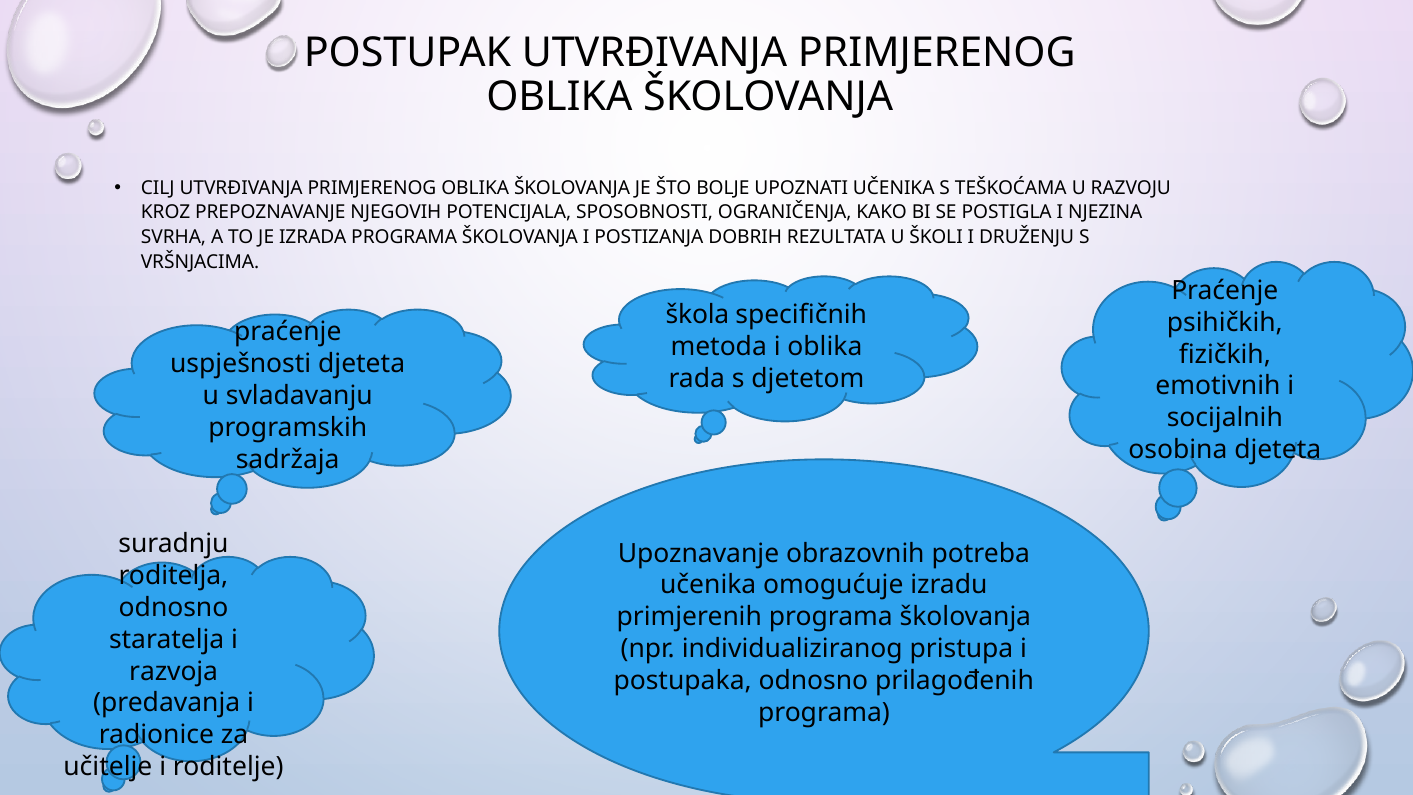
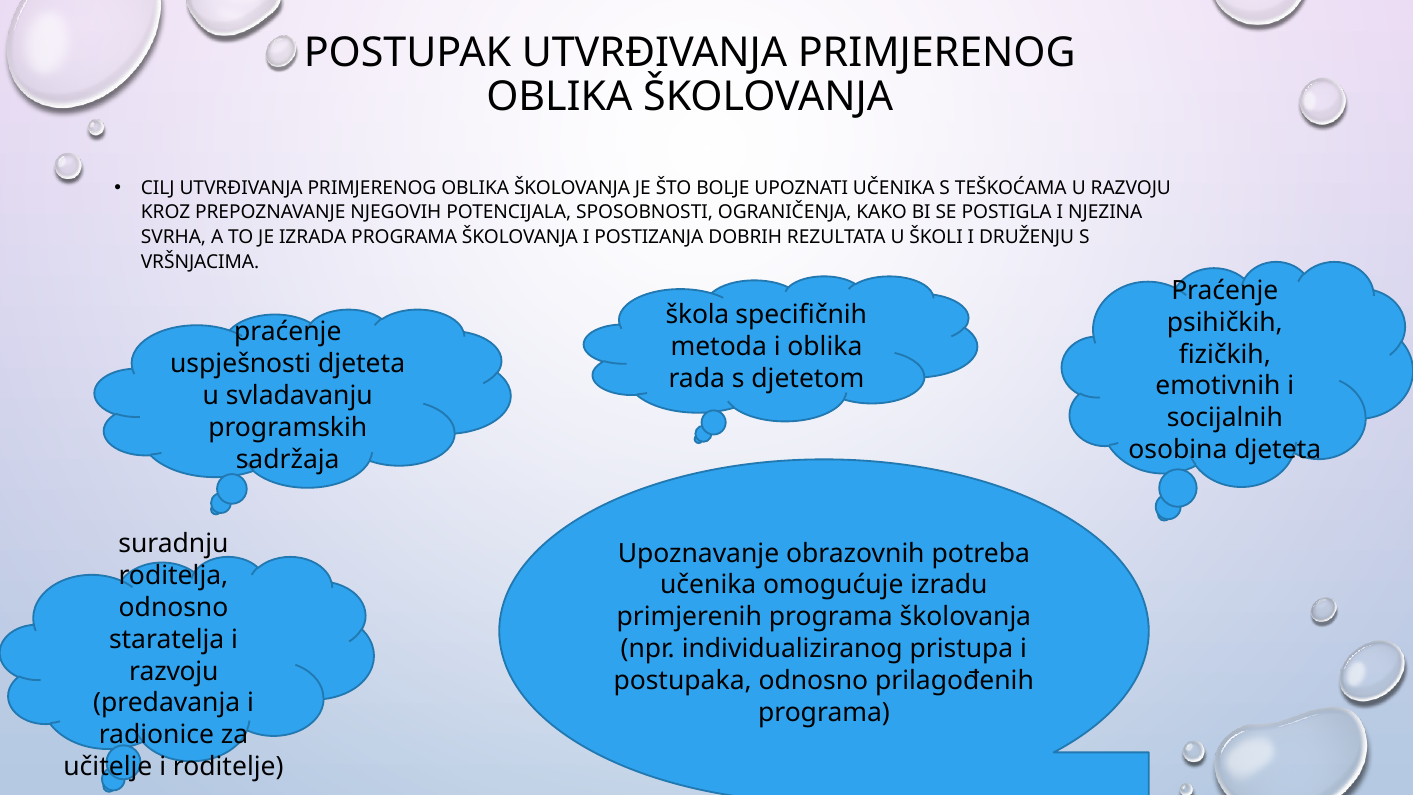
razvoja: razvoja -> razvoju (174, 671)
